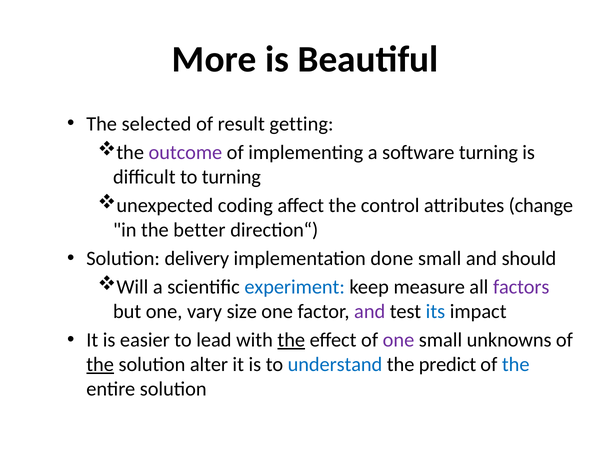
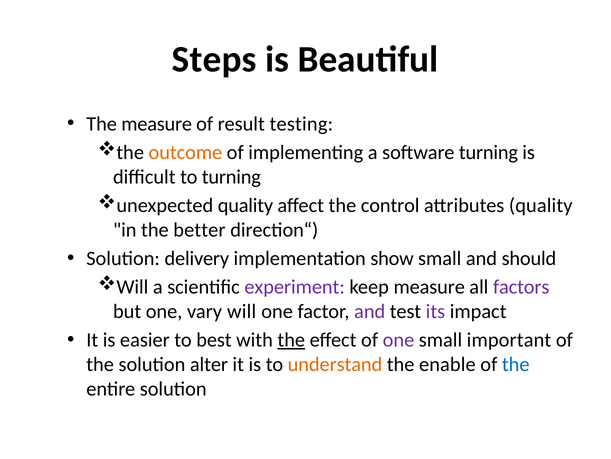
More: More -> Steps (214, 59)
The selected: selected -> measure (157, 124)
getting: getting -> testing (301, 124)
outcome colour: purple -> orange (185, 152)
unexpected coding: coding -> quality (245, 205)
attributes change: change -> quality (541, 205)
done: done -> show (392, 258)
experiment colour: blue -> purple (295, 287)
vary size: size -> will (242, 311)
its colour: blue -> purple (435, 311)
lead: lead -> best (214, 339)
unknowns: unknowns -> important (509, 339)
the underline: present -> none (100, 364)
understand colour: blue -> orange (335, 364)
predict: predict -> enable (447, 364)
